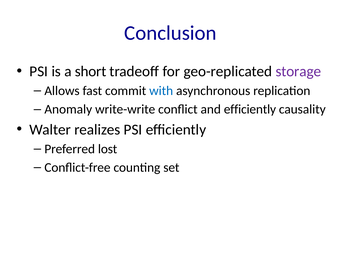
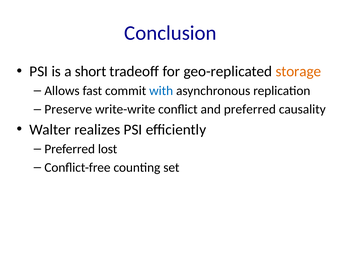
storage colour: purple -> orange (298, 72)
Anomaly: Anomaly -> Preserve (68, 110)
and efficiently: efficiently -> preferred (250, 110)
